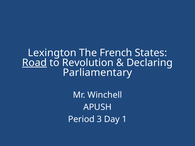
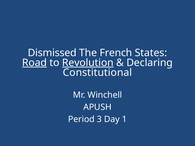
Lexington: Lexington -> Dismissed (52, 53)
Revolution underline: none -> present (88, 63)
Parliamentary: Parliamentary -> Constitutional (97, 73)
